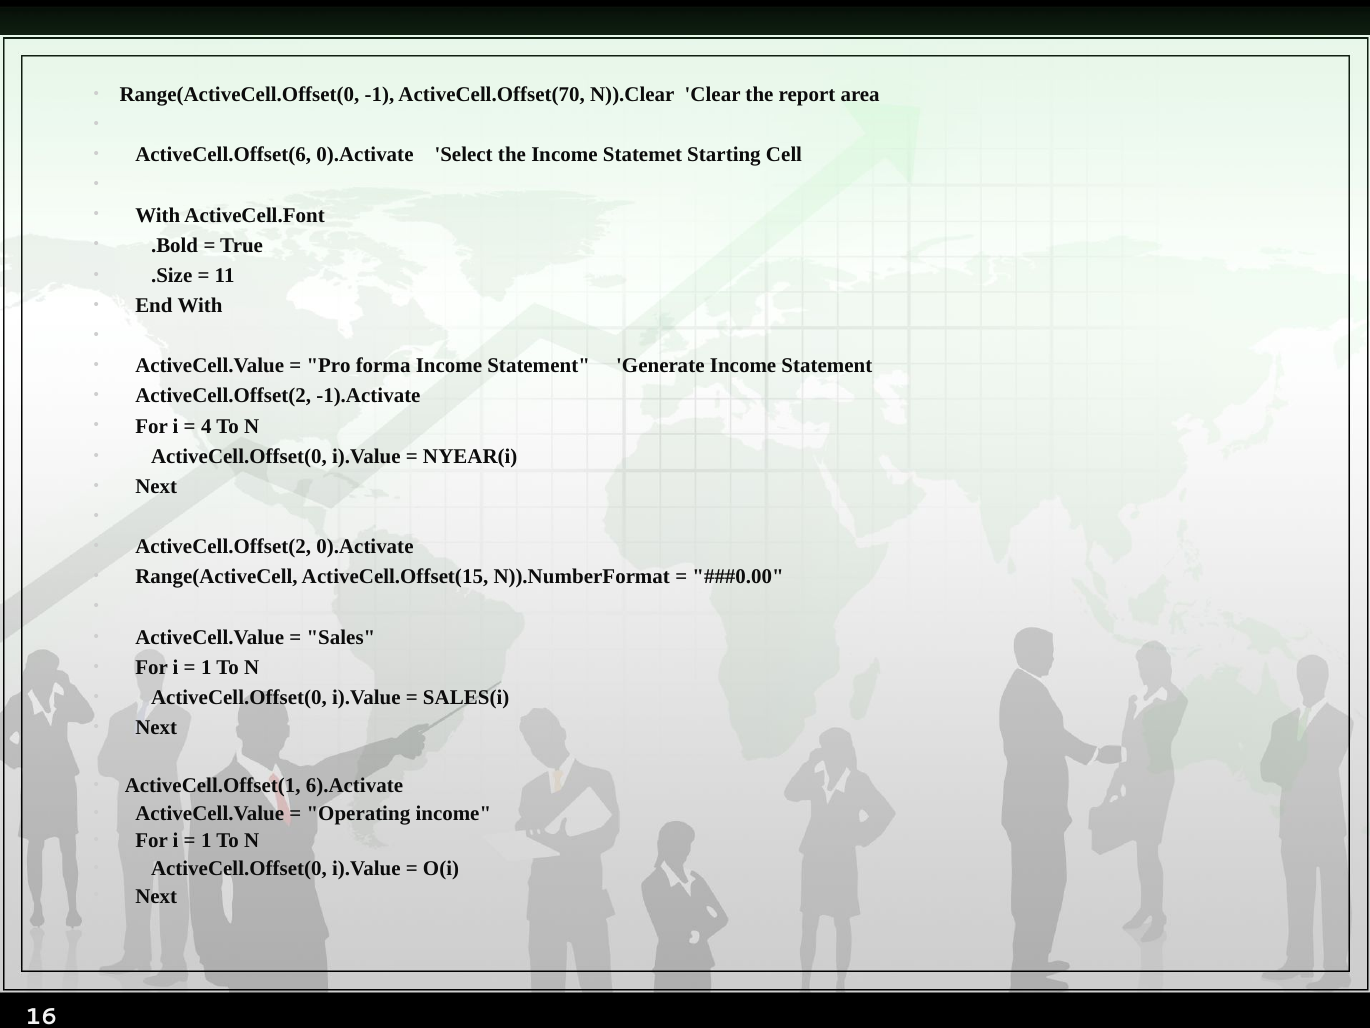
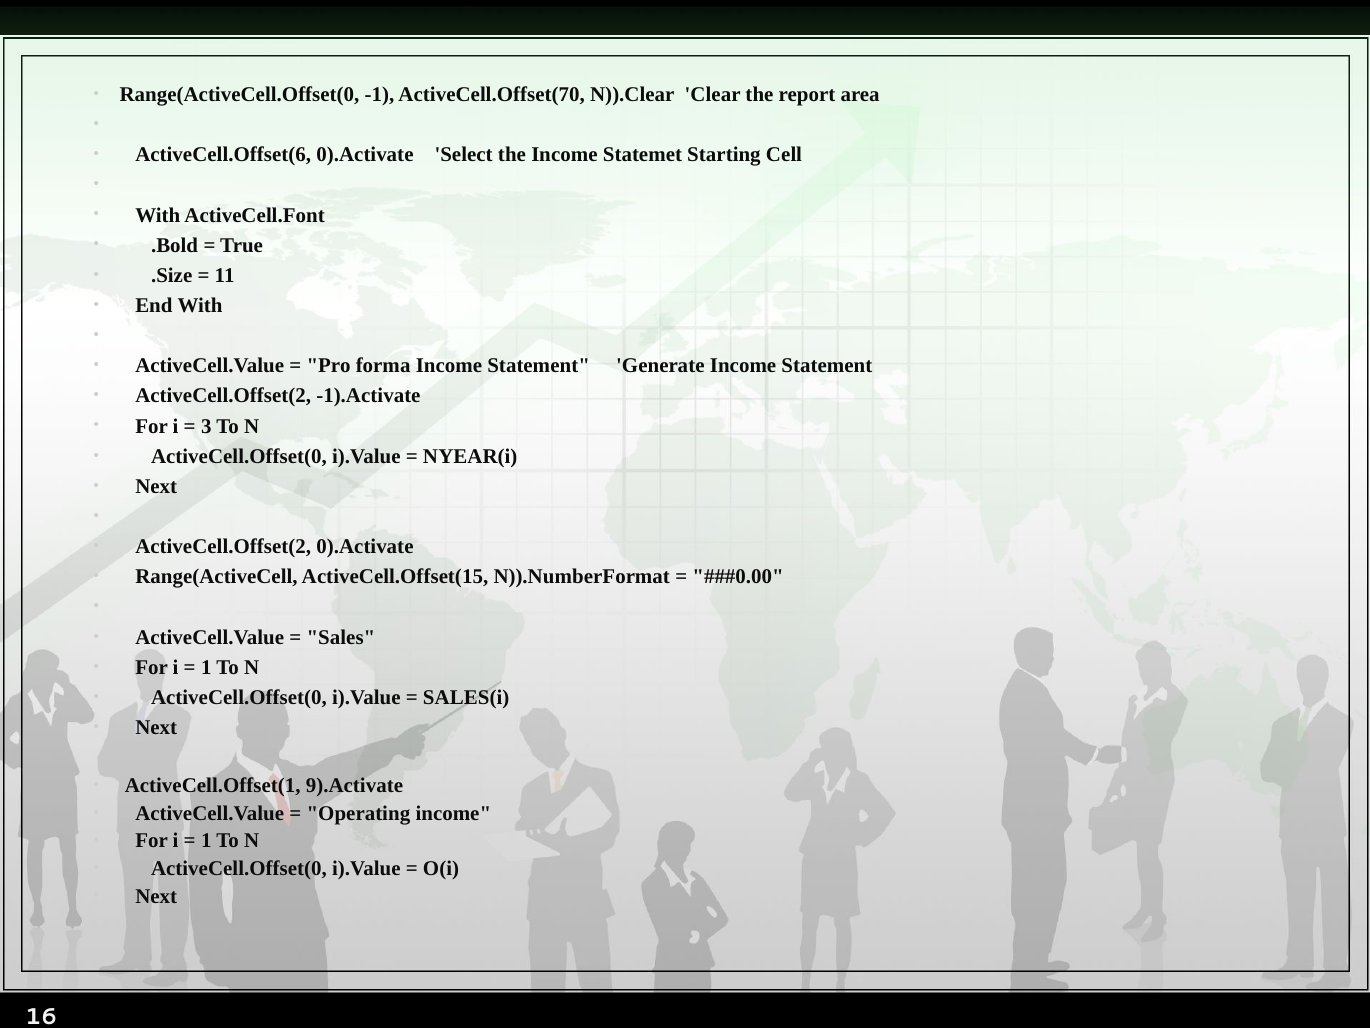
4: 4 -> 3 (206, 426)
6).Activate: 6).Activate -> 9).Activate (354, 785)
